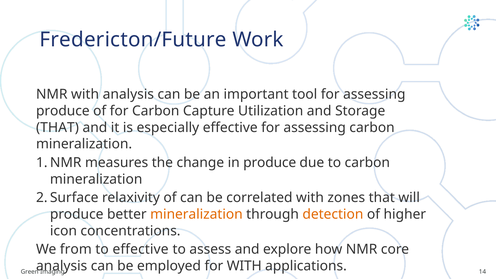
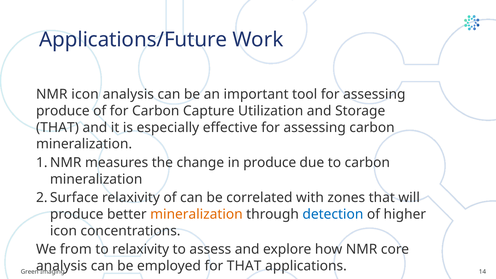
Fredericton/Future: Fredericton/Future -> Applications/Future (133, 40)
NMR with: with -> icon (85, 94)
detection colour: orange -> blue (333, 214)
to effective: effective -> relaxivity (141, 249)
for WITH: WITH -> THAT (244, 266)
